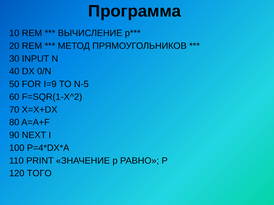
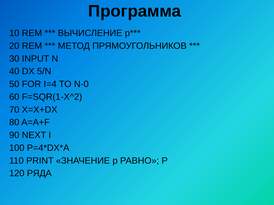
0/N: 0/N -> 5/N (44, 72)
I=9: I=9 -> I=4 (50, 84)
N-5: N-5 -> N-0 (81, 84)
ТОГО: ТОГО -> РЯДА (39, 174)
